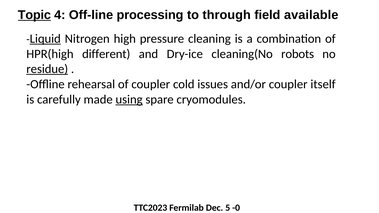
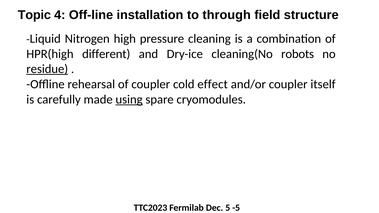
Topic underline: present -> none (34, 15)
processing: processing -> installation (150, 15)
available: available -> structure (311, 15)
Liquid underline: present -> none (45, 39)
issues: issues -> effect (213, 84)
-0: -0 -> -5 (236, 208)
